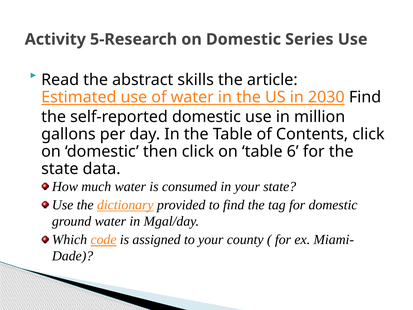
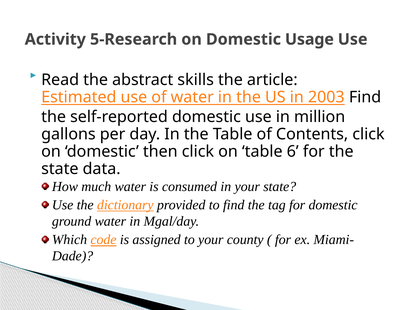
Series: Series -> Usage (309, 39)
2030: 2030 -> 2003 (326, 97)
